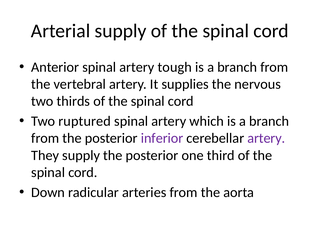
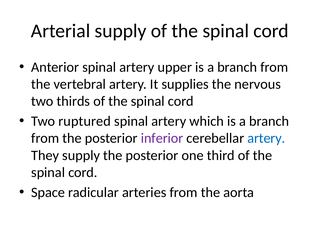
tough: tough -> upper (175, 67)
artery colour: purple -> blue (266, 138)
Down: Down -> Space (48, 192)
